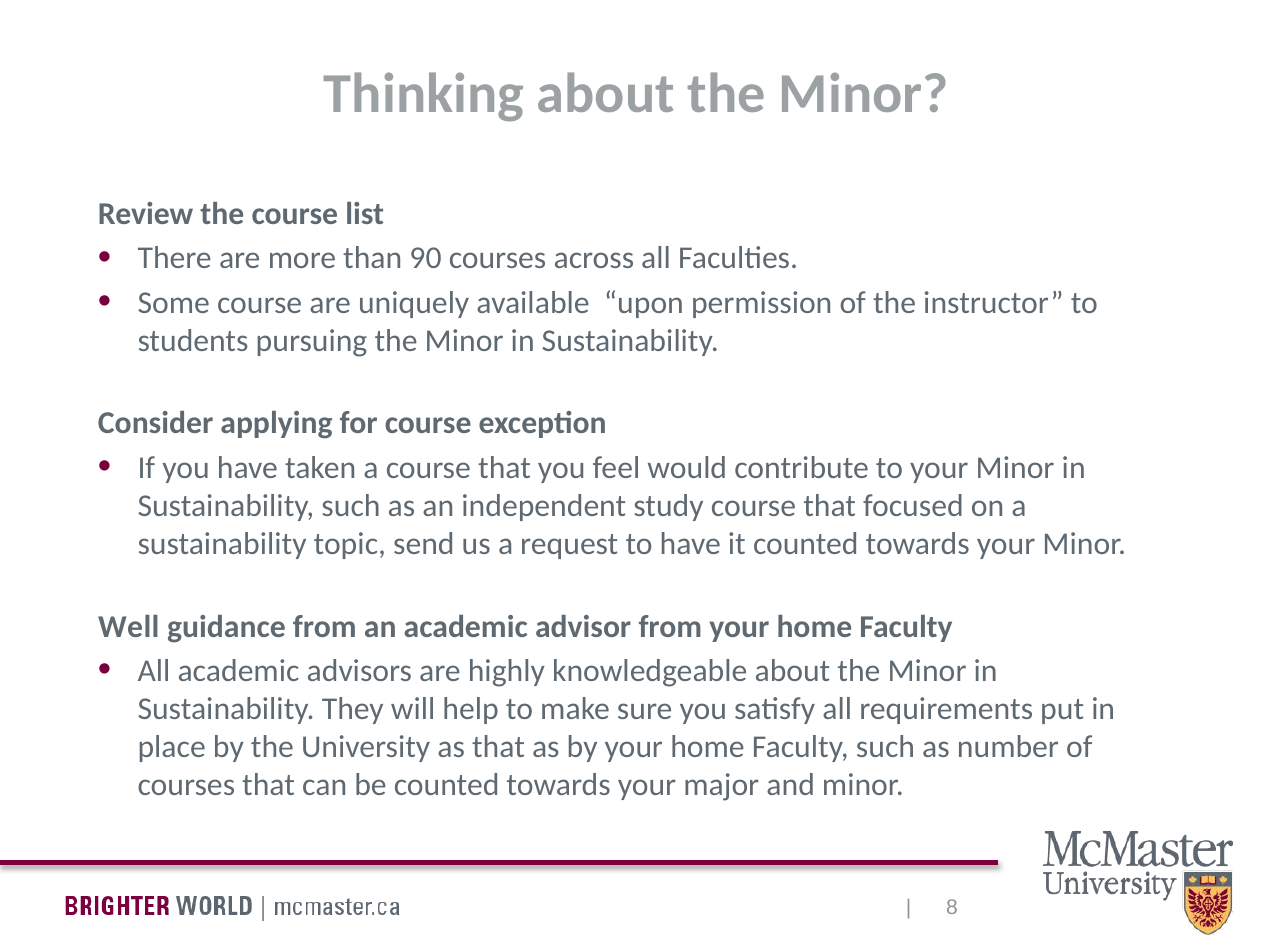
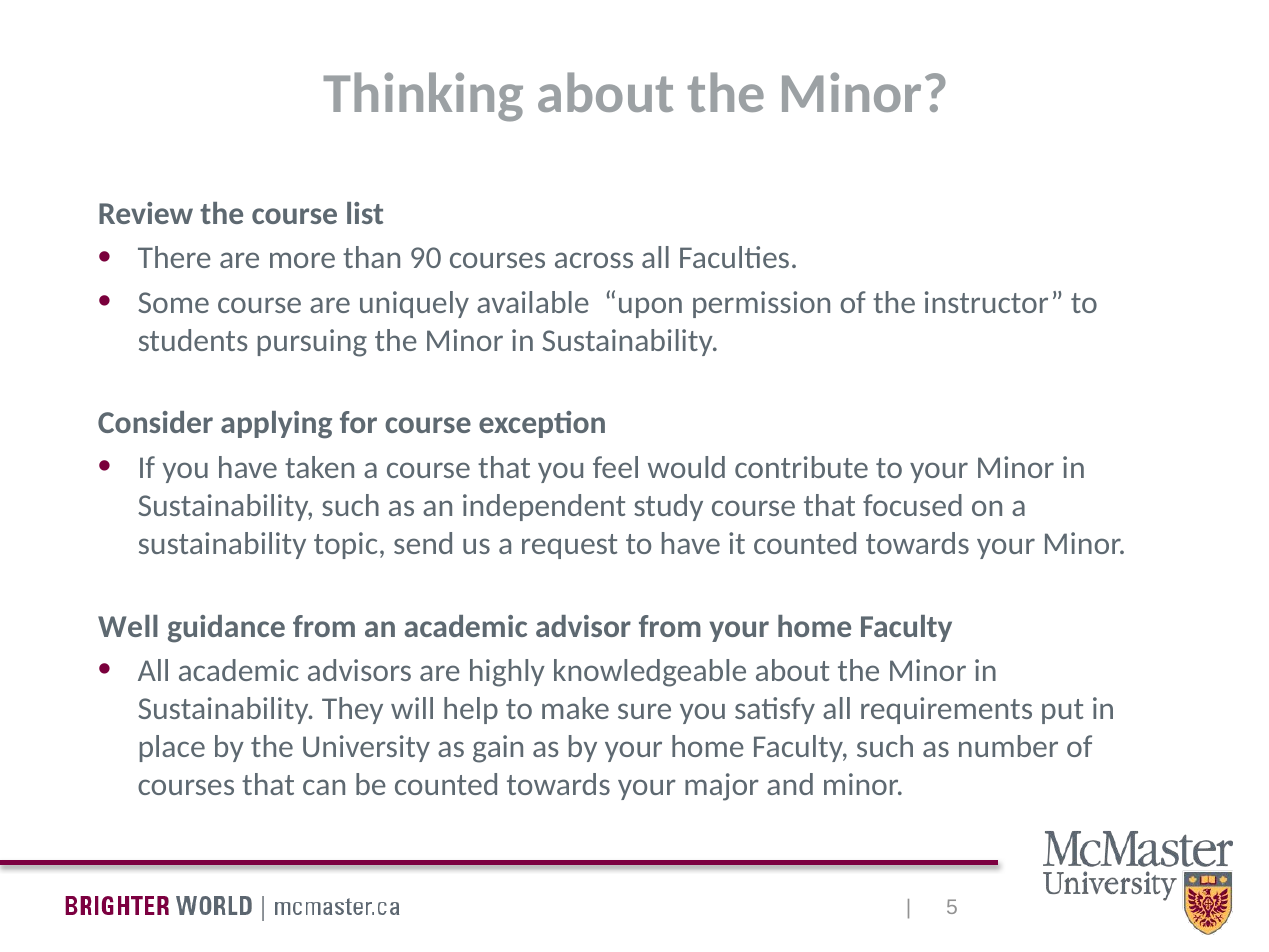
as that: that -> gain (499, 747)
8: 8 -> 5 (952, 908)
